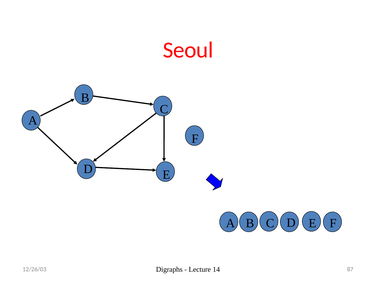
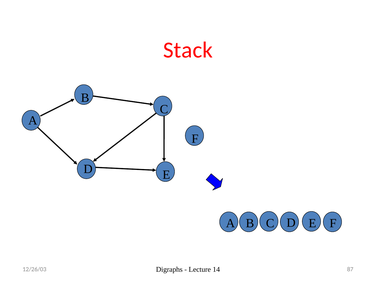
Seoul: Seoul -> Stack (188, 50)
